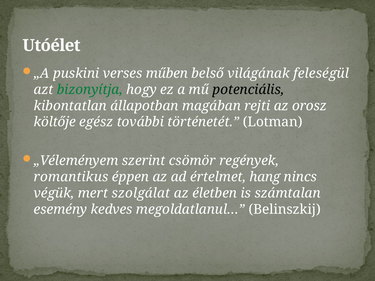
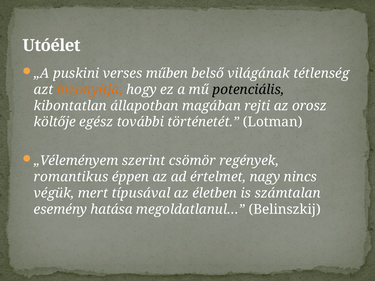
feleségül: feleségül -> tétlenség (321, 73)
bizonyítja colour: green -> orange (90, 90)
hang: hang -> nagy (265, 177)
szolgálat: szolgálat -> típusával (141, 193)
kedves: kedves -> hatása (112, 210)
